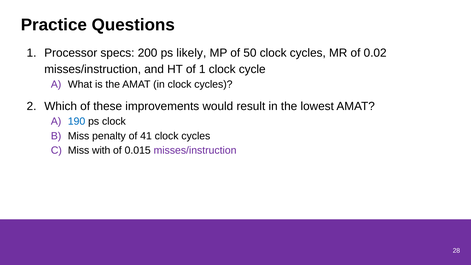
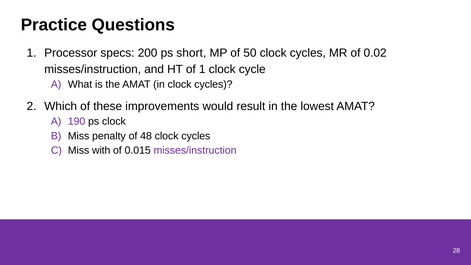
likely: likely -> short (191, 53)
190 colour: blue -> purple (77, 122)
41: 41 -> 48 (146, 136)
